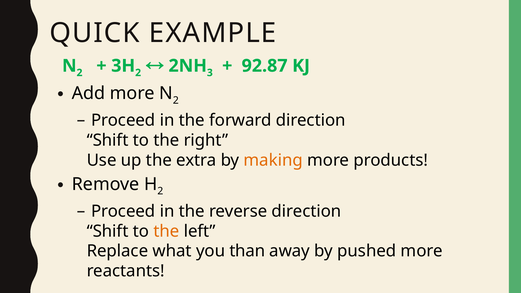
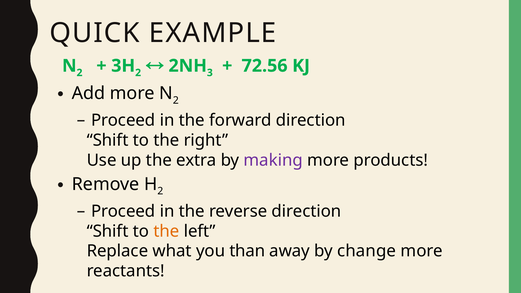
92.87: 92.87 -> 72.56 (265, 66)
making colour: orange -> purple (273, 160)
pushed: pushed -> change (367, 251)
